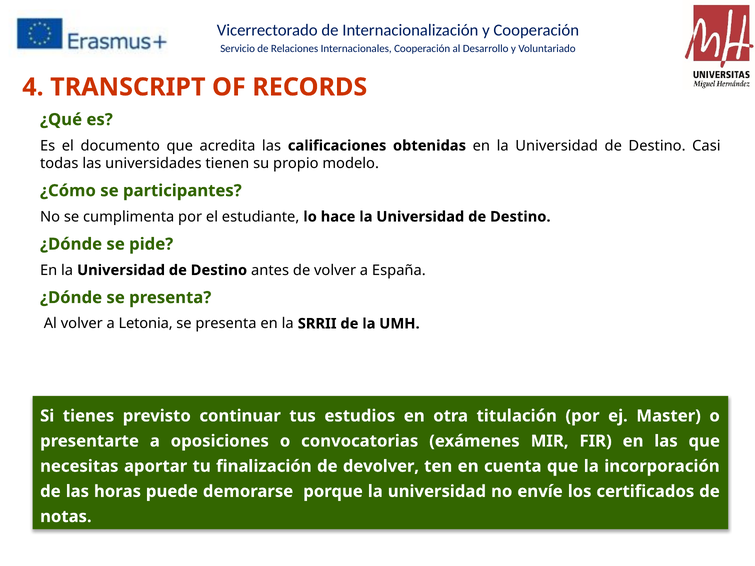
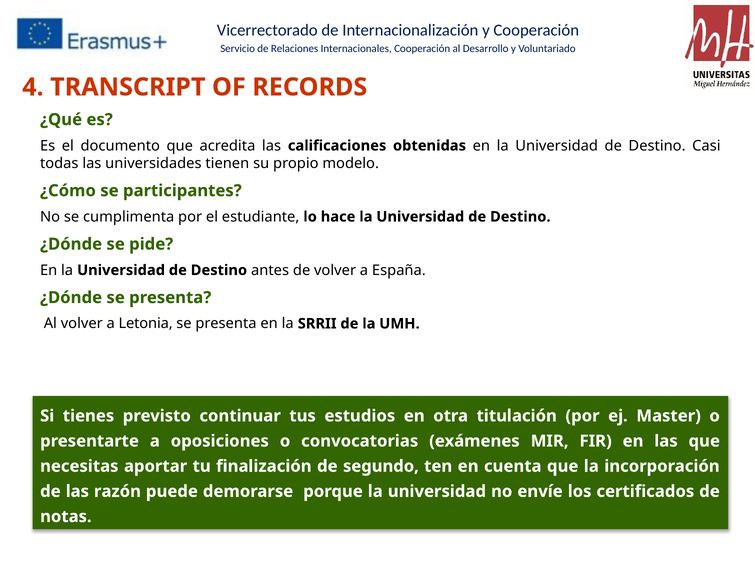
devolver: devolver -> segundo (381, 466)
horas: horas -> razón (117, 492)
